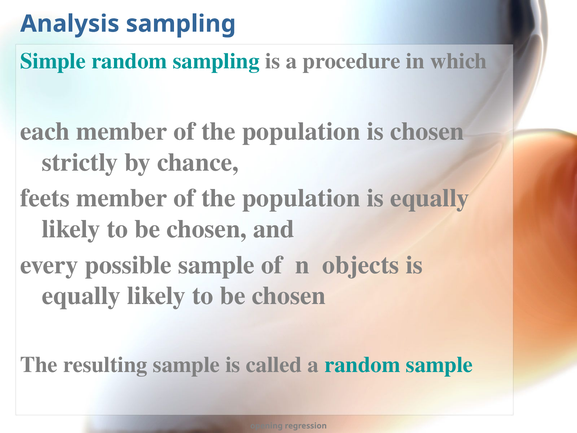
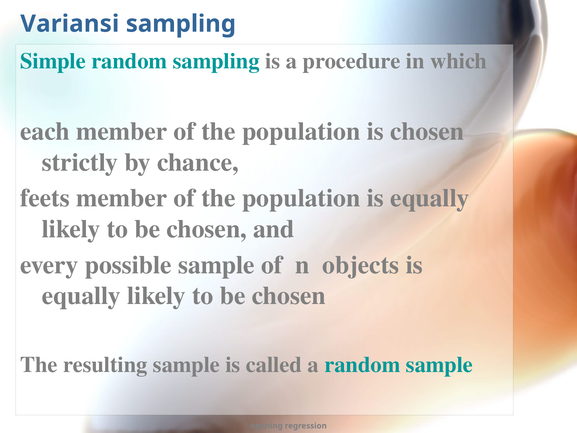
Analysis: Analysis -> Variansi (70, 24)
